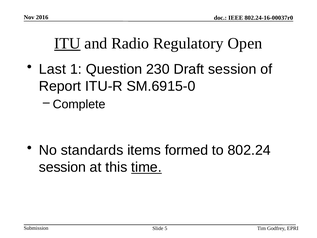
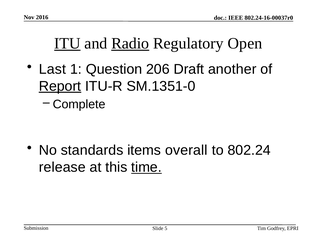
Radio underline: none -> present (130, 43)
230: 230 -> 206 (158, 69)
Draft session: session -> another (232, 69)
Report underline: none -> present (60, 86)
SM.6915-0: SM.6915-0 -> SM.1351-0 (161, 86)
formed: formed -> overall (186, 150)
session: session -> release (62, 167)
